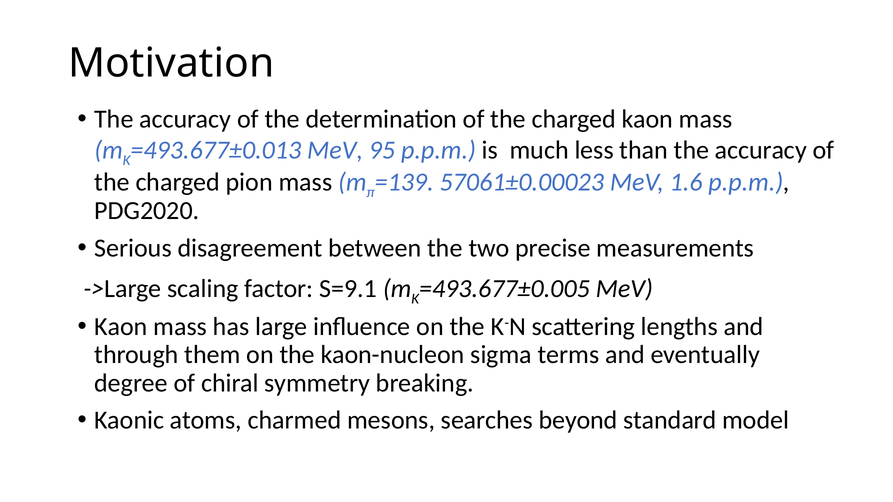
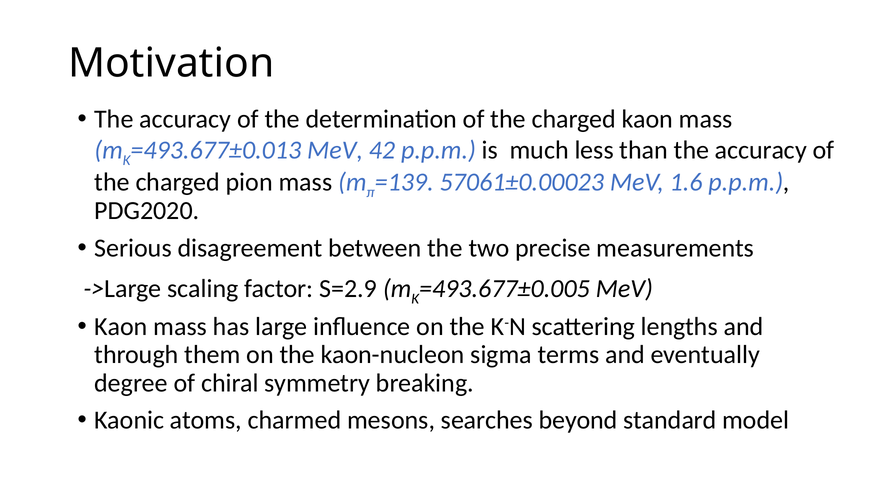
95: 95 -> 42 (382, 150)
S=9.1: S=9.1 -> S=2.9 (348, 289)
